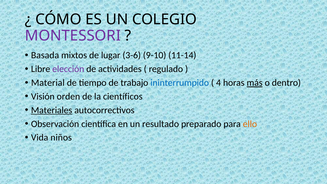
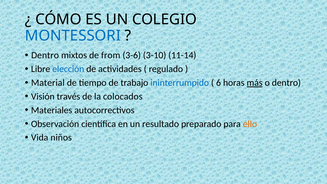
MONTESSORI colour: purple -> blue (73, 36)
Basada: Basada -> Dentro (45, 55)
lugar: lugar -> from (111, 55)
9-10: 9-10 -> 3-10 (155, 55)
elección colour: purple -> blue (68, 69)
4: 4 -> 6 (219, 83)
orden: orden -> través (68, 96)
científicos: científicos -> colocados (123, 96)
Materiales underline: present -> none (52, 110)
